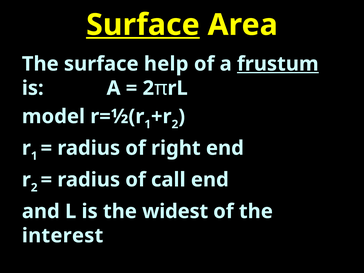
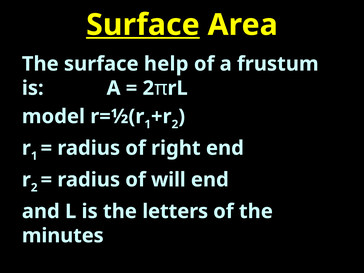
frustum underline: present -> none (278, 64)
call: call -> will (168, 180)
widest: widest -> letters (175, 211)
interest: interest -> minutes (63, 236)
